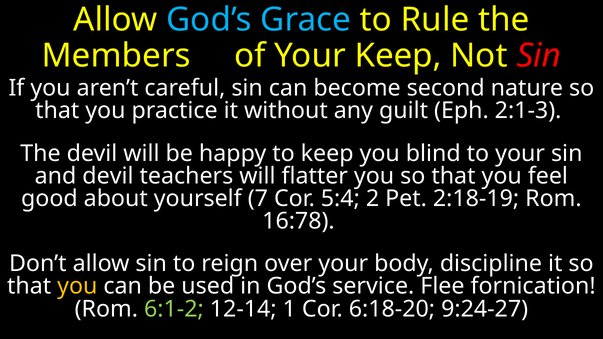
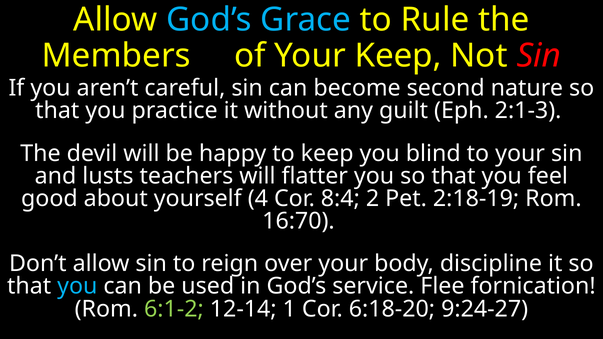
and devil: devil -> lusts (108, 176)
7: 7 -> 4 (258, 199)
5:4: 5:4 -> 8:4 (340, 199)
16:78: 16:78 -> 16:70 (298, 221)
you colour: yellow -> light blue (77, 286)
